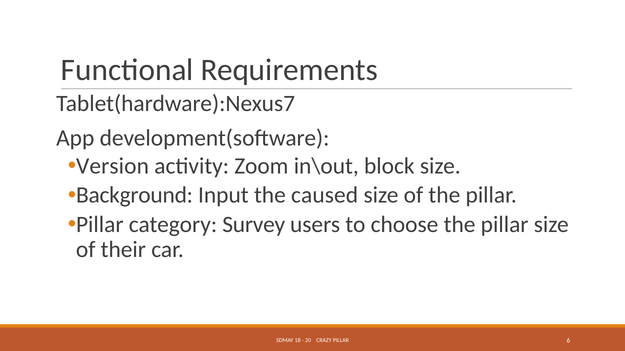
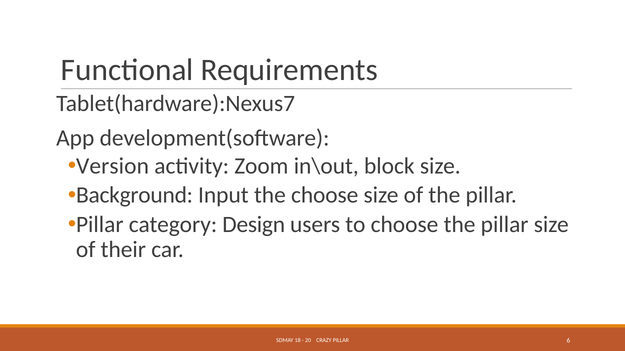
the caused: caused -> choose (325, 196)
Survey: Survey -> Design (254, 225)
